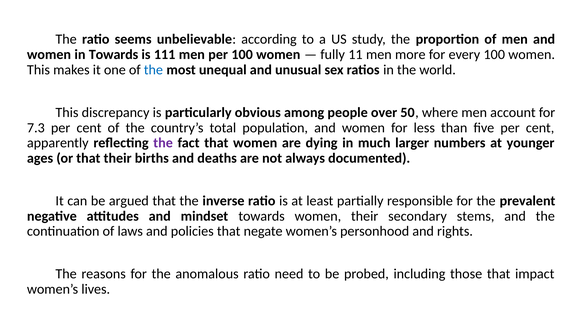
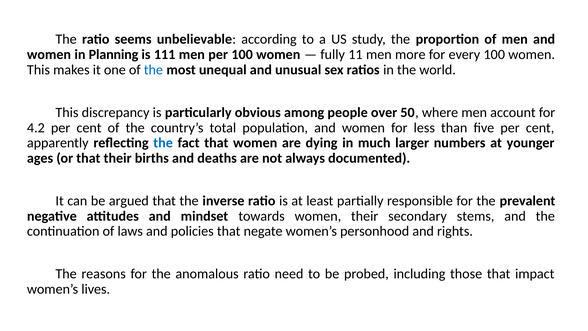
in Towards: Towards -> Planning (114, 55)
7.3: 7.3 -> 4.2 (36, 128)
the colour: purple -> blue (163, 143)
